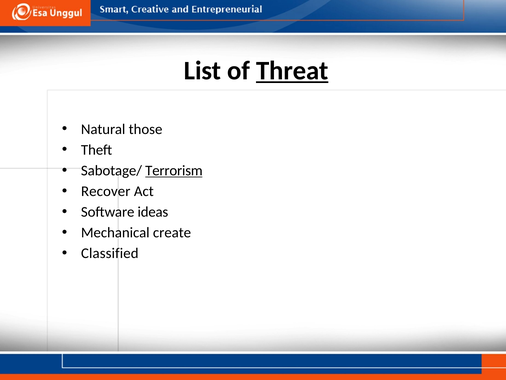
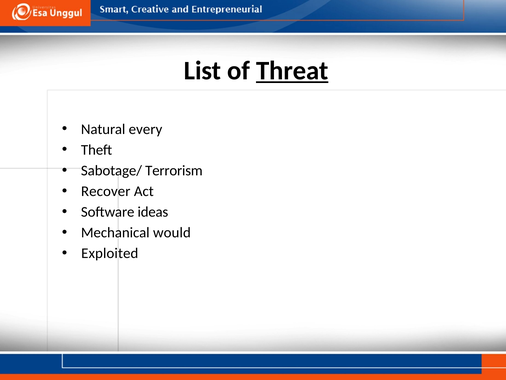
those: those -> every (145, 129)
Terrorism underline: present -> none (174, 170)
create: create -> would (172, 232)
Classified: Classified -> Exploited (110, 253)
